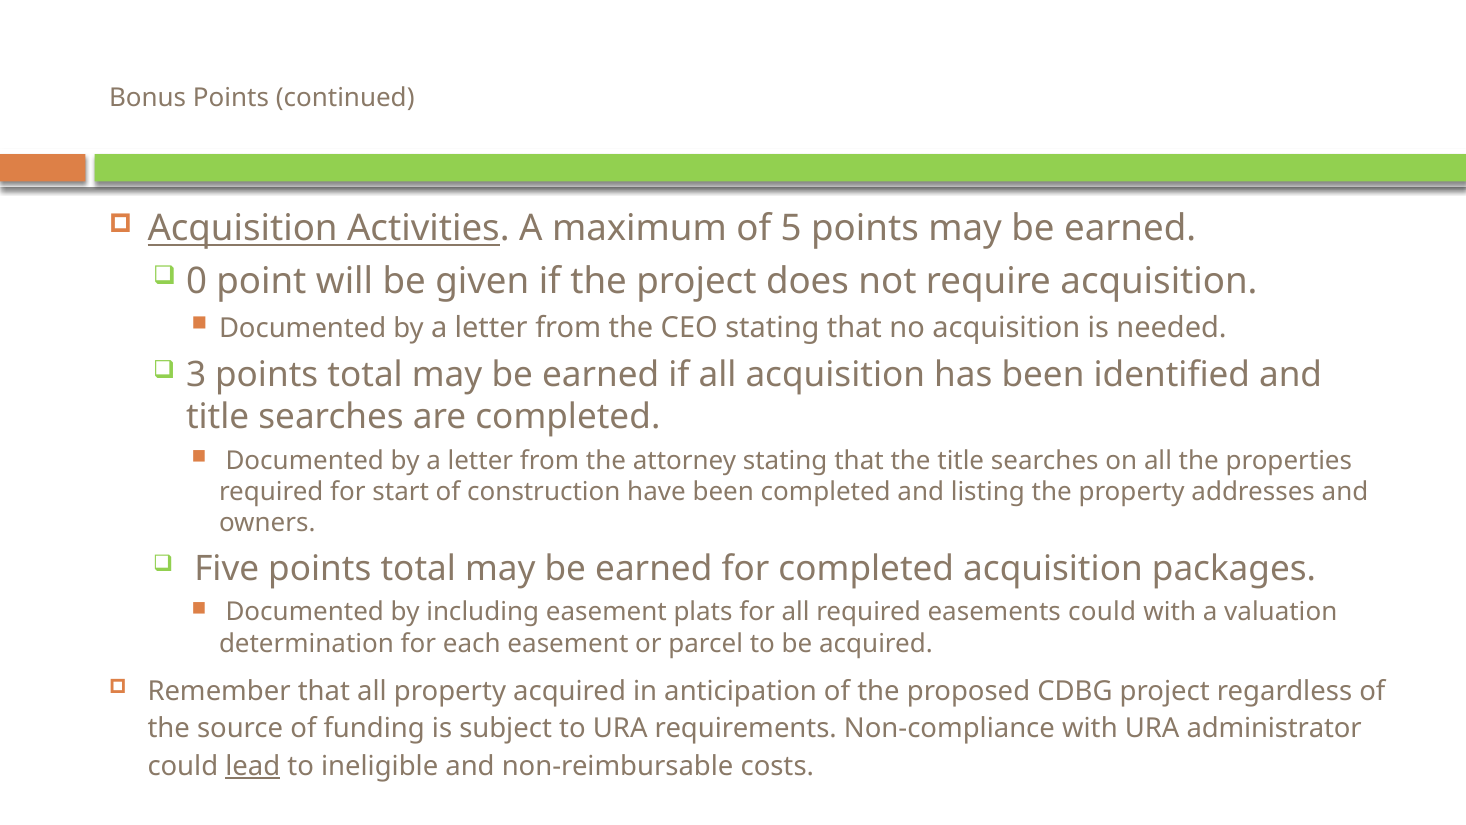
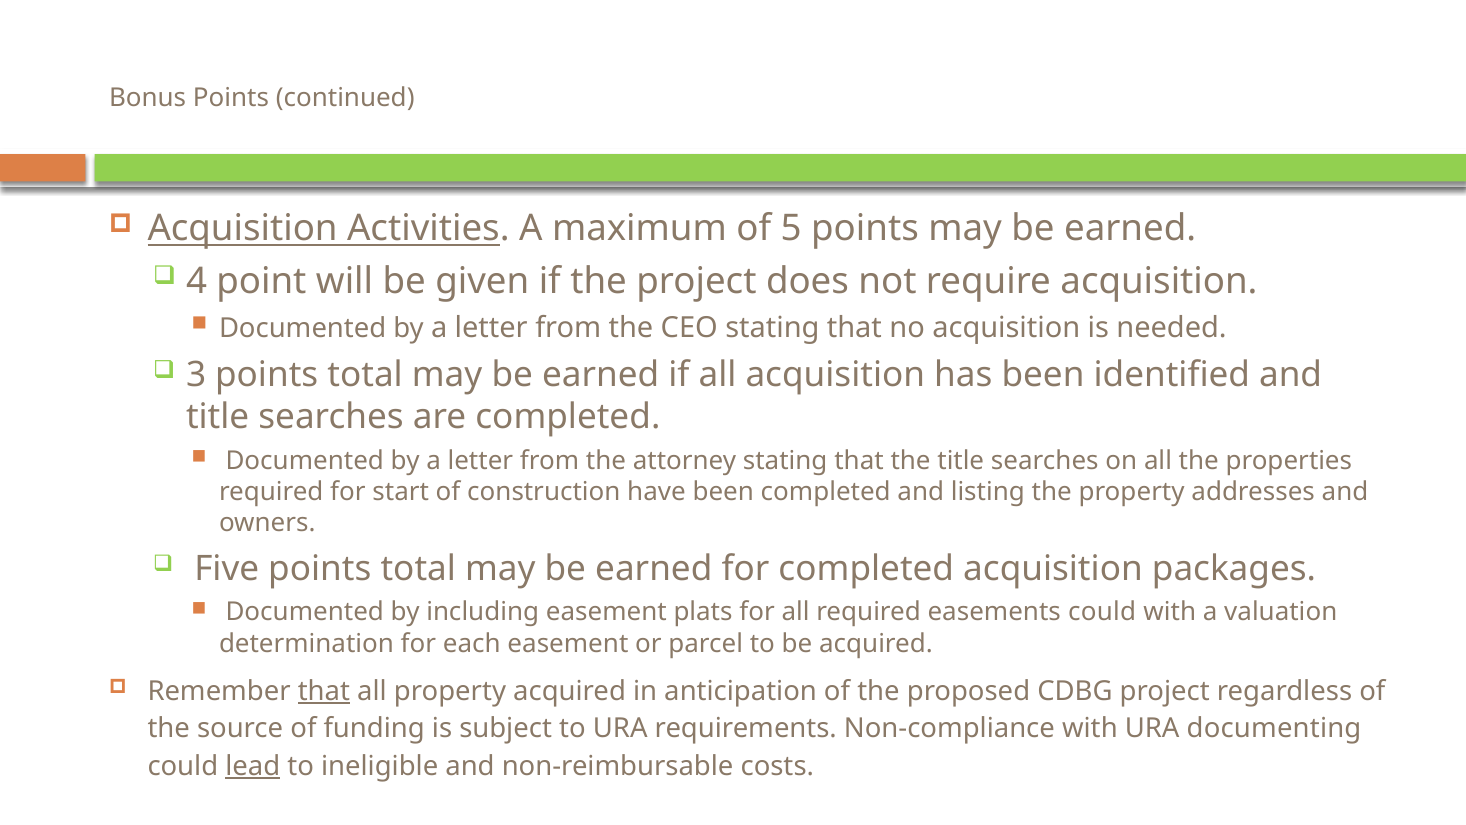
0: 0 -> 4 (196, 281)
that underline: none -> present (324, 691)
administrator: administrator -> documenting (1274, 728)
